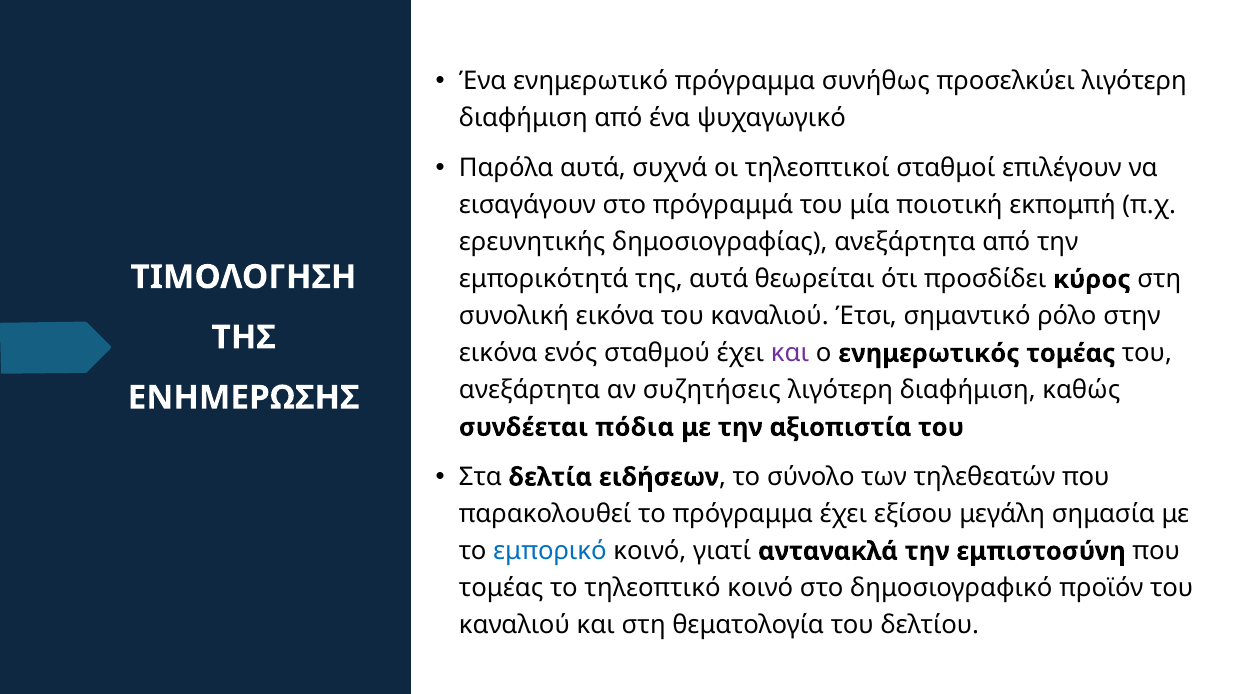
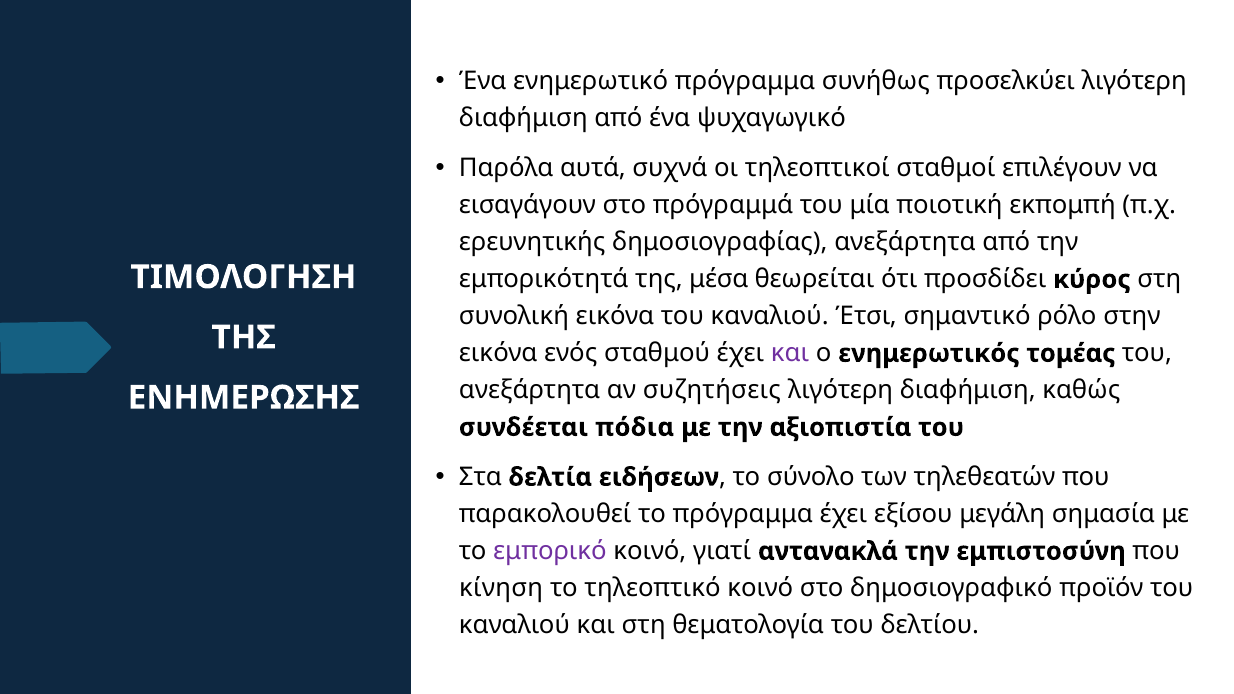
της αυτά: αυτά -> μέσα (719, 279)
εμπορικό colour: blue -> purple (550, 551)
τομέας: τομέας -> κίνηση (501, 588)
